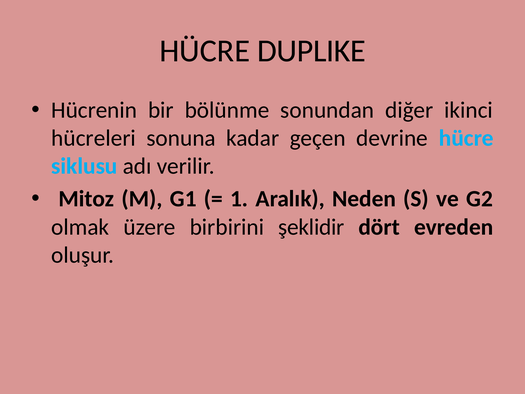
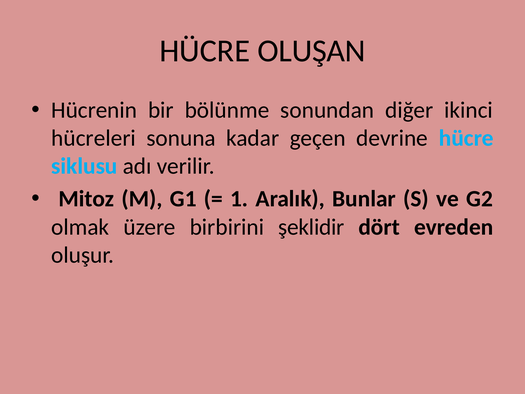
DUPLIKE: DUPLIKE -> OLUŞAN (311, 51)
Neden: Neden -> Bunlar (364, 199)
